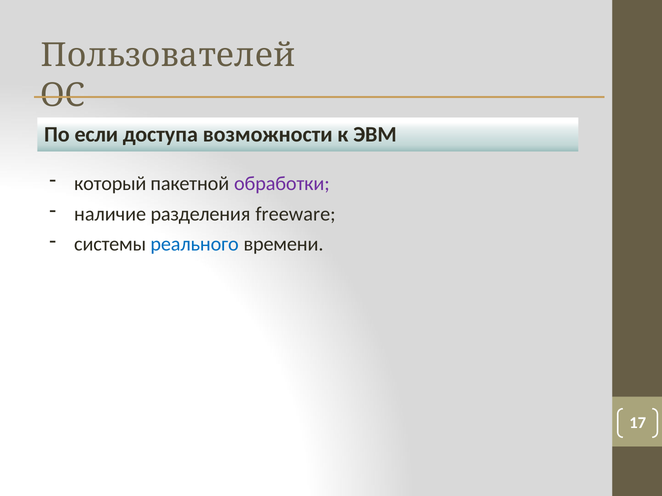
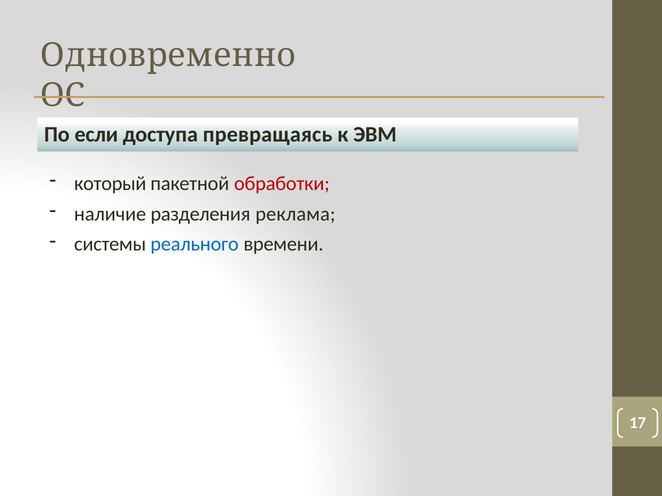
Пользователей: Пользователей -> Одновременно (168, 56)
возможности: возможности -> превращаясь (268, 135)
обработки colour: purple -> red (282, 184)
freeware: freeware -> реклама (295, 214)
